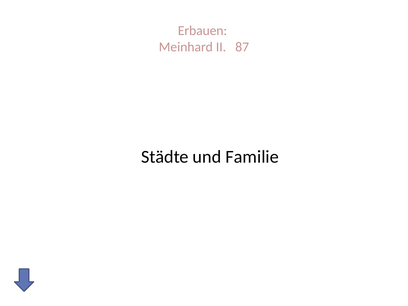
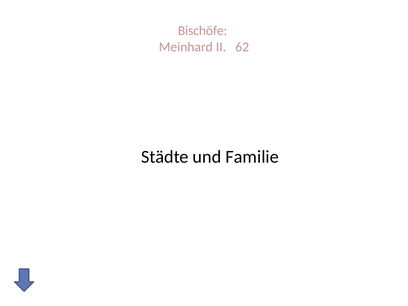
Erbauen: Erbauen -> Bischöfe (203, 31)
87: 87 -> 62 (242, 47)
